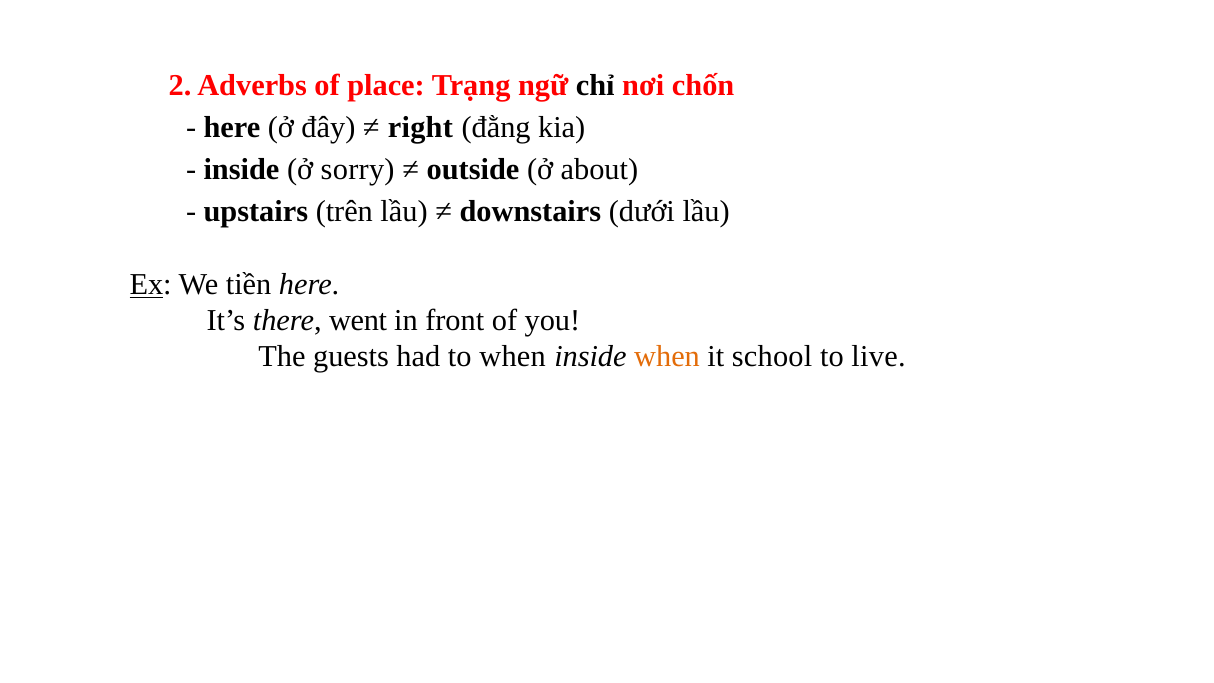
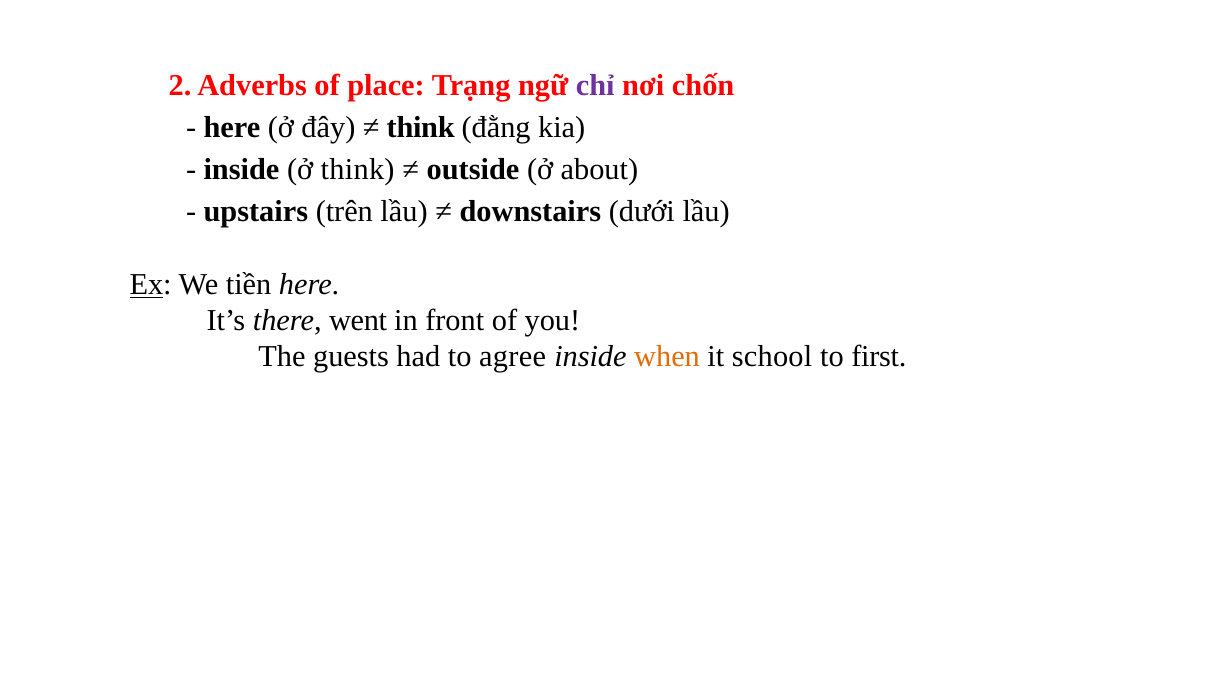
chỉ colour: black -> purple (595, 86)
right: right -> think (421, 127)
ở sorry: sorry -> think (358, 169)
to when: when -> agree (513, 357)
live: live -> first (879, 357)
